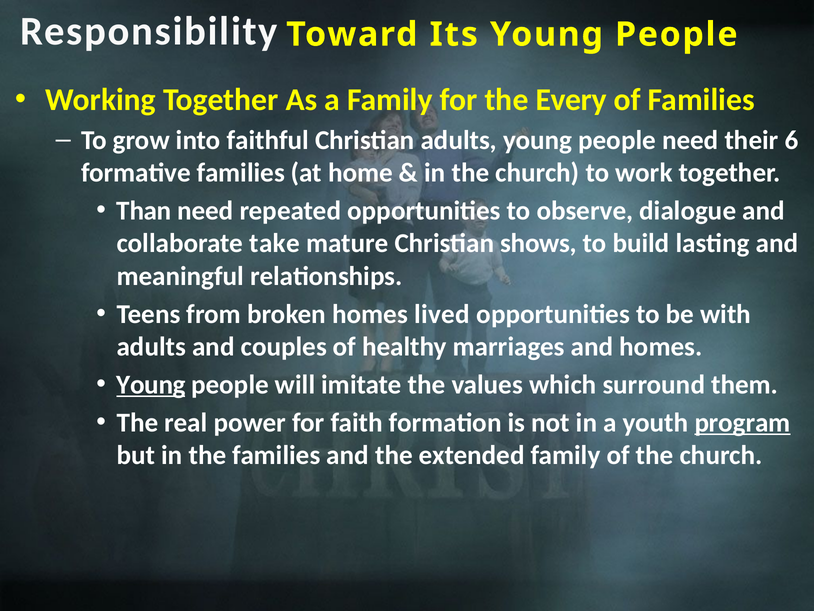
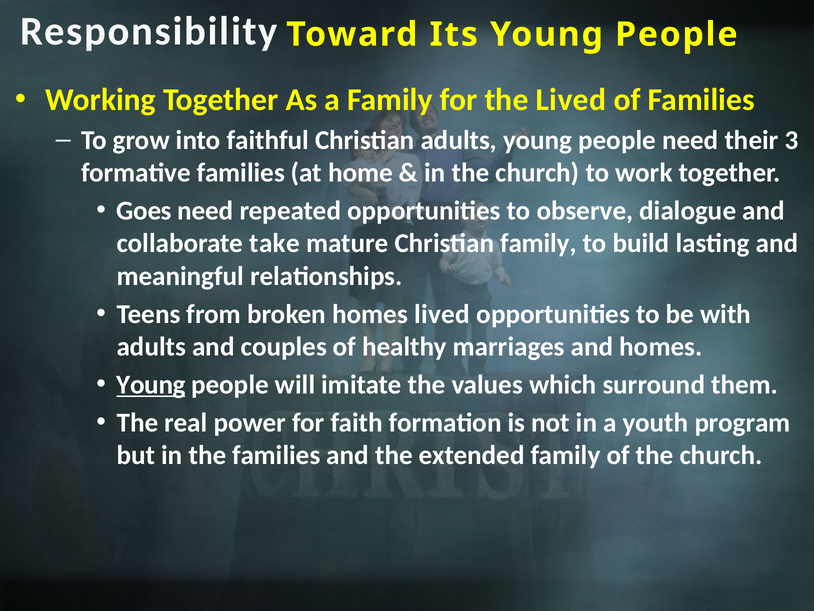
the Every: Every -> Lived (571, 100)
6: 6 -> 3 (792, 140)
Than: Than -> Goes (144, 211)
Christian shows: shows -> family (538, 243)
program underline: present -> none (742, 422)
